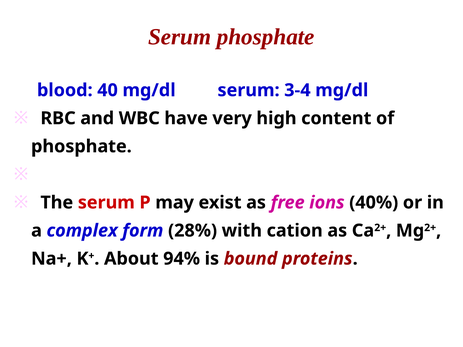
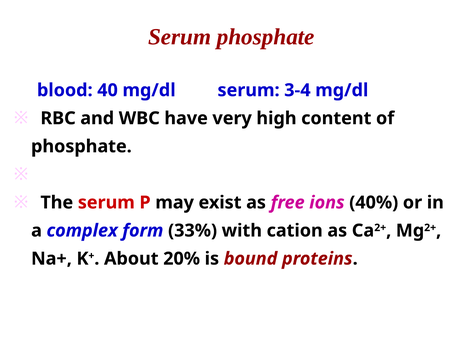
28%: 28% -> 33% (193, 231)
94%: 94% -> 20% (182, 259)
